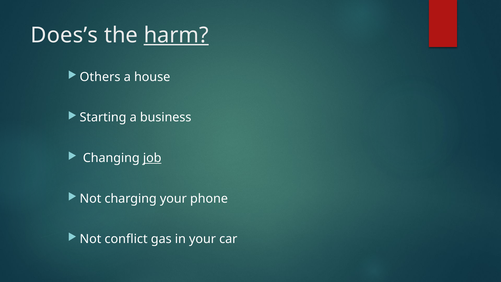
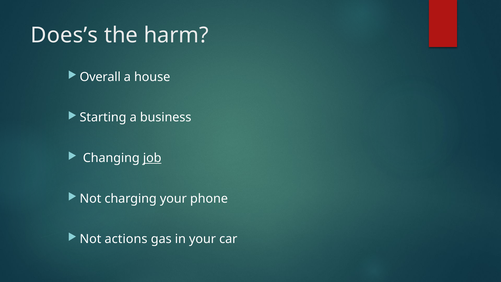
harm underline: present -> none (176, 35)
Others: Others -> Overall (100, 77)
conflict: conflict -> actions (126, 239)
